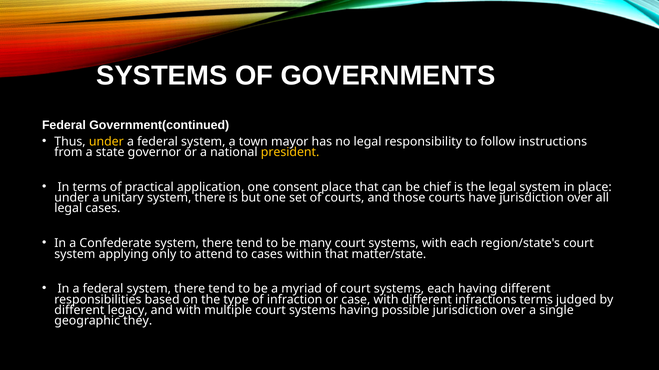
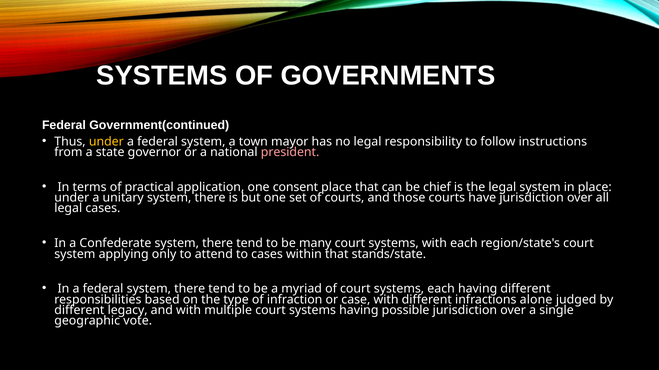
president colour: yellow -> pink (290, 152)
matter/state: matter/state -> stands/state (389, 254)
infractions terms: terms -> alone (536, 300)
they: they -> vote (138, 321)
